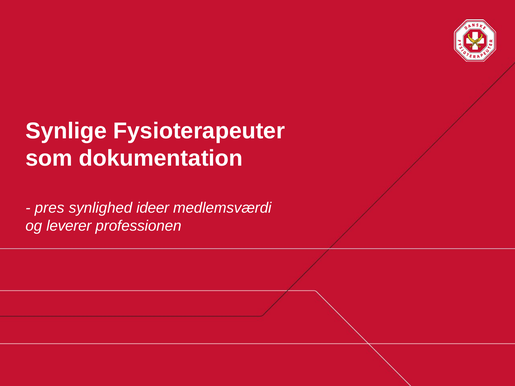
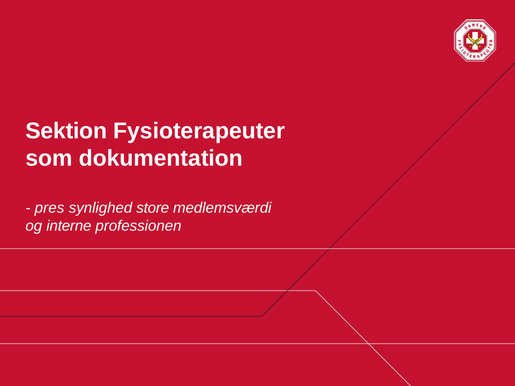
Synlige: Synlige -> Sektion (66, 131)
ideer: ideer -> store (153, 208)
leverer: leverer -> interne (69, 226)
